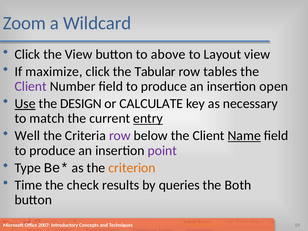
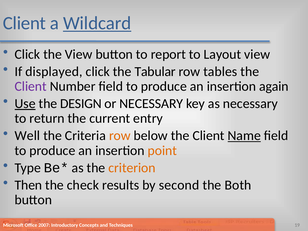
Zoom: Zoom -> Client (24, 23)
Wildcard underline: none -> present (97, 23)
above: above -> report (168, 54)
maximize: maximize -> displayed (54, 72)
open: open -> again (274, 86)
or CALCULATE: CALCULATE -> NECESSARY (151, 104)
match: match -> return (47, 118)
entry underline: present -> none (148, 118)
row colour: purple -> orange (120, 136)
point colour: purple -> orange (162, 150)
Time: Time -> Then (28, 185)
queries: queries -> second (179, 185)
